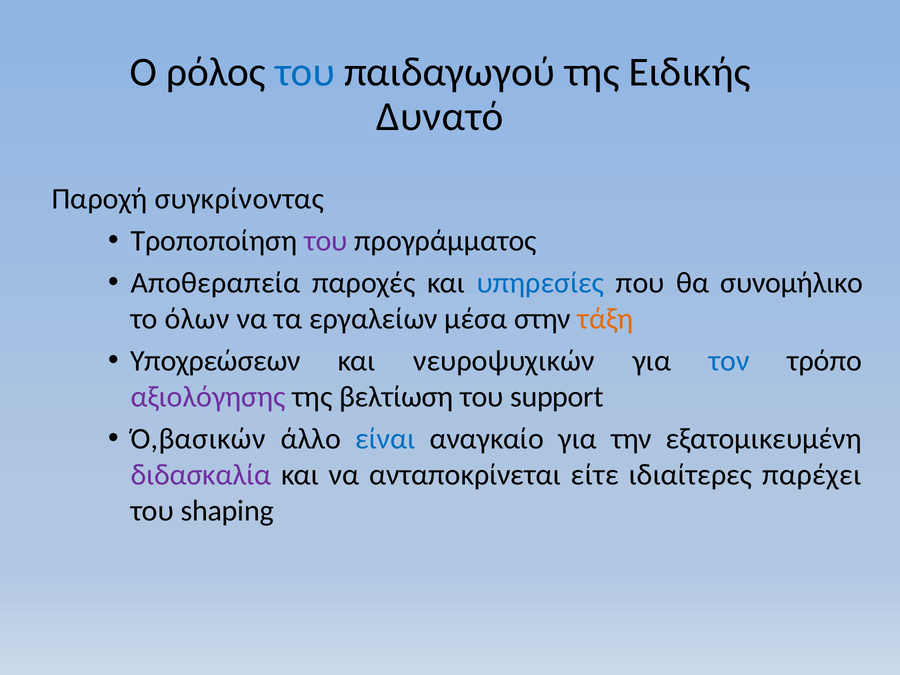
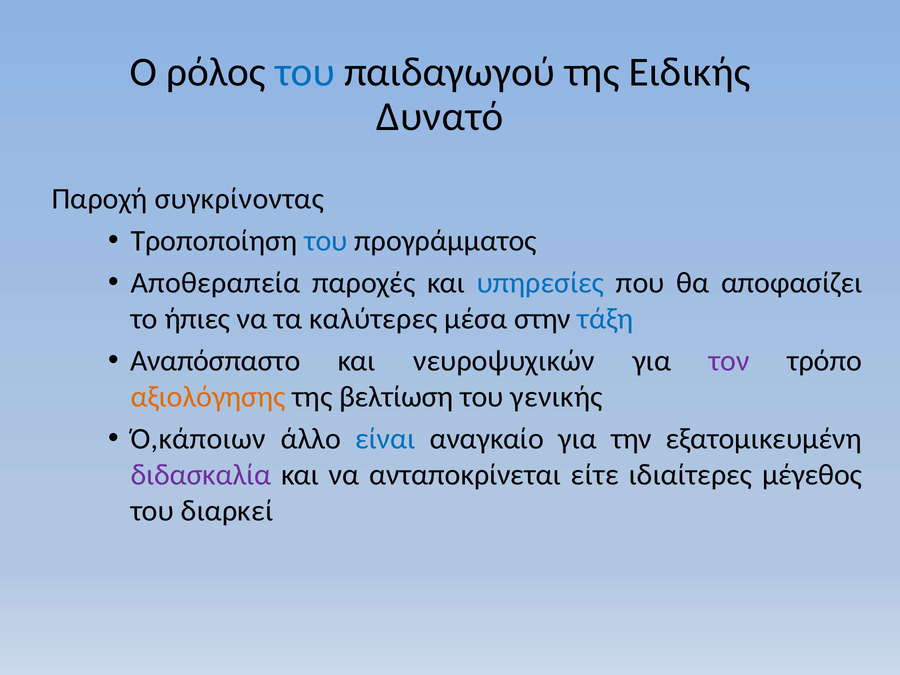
του colour: purple -> blue (326, 241)
συνομήλικο: συνομήλικο -> αποφασίζει (792, 283)
όλων: όλων -> ήπιες (197, 319)
εργαλείων: εργαλείων -> καλύτερες (373, 319)
τάξη colour: orange -> blue (605, 319)
Υποχρεώσεων: Υποχρεώσεων -> Αναπόσπαστο (215, 361)
τον colour: blue -> purple (729, 361)
αξιολόγησης colour: purple -> orange (208, 397)
support: support -> γενικής (557, 397)
Ό,βασικών: Ό,βασικών -> Ό,κάποιων (198, 439)
παρέχει: παρέχει -> μέγεθος (812, 475)
shaping: shaping -> διαρκεί (227, 511)
